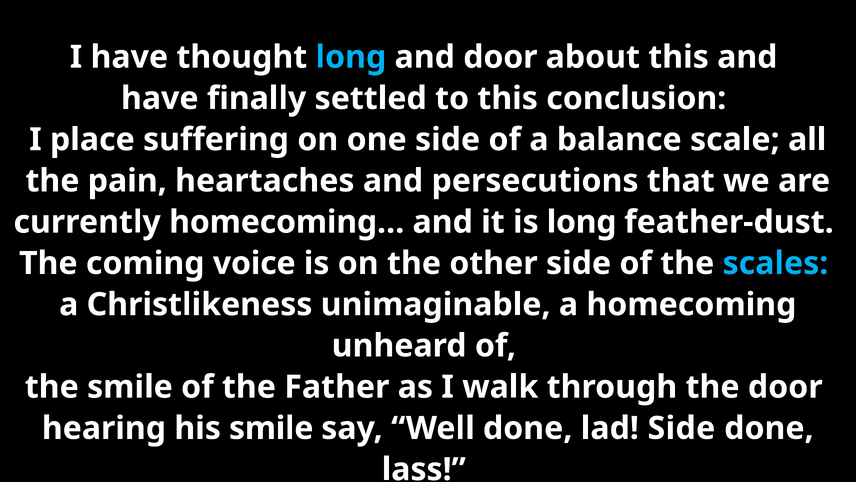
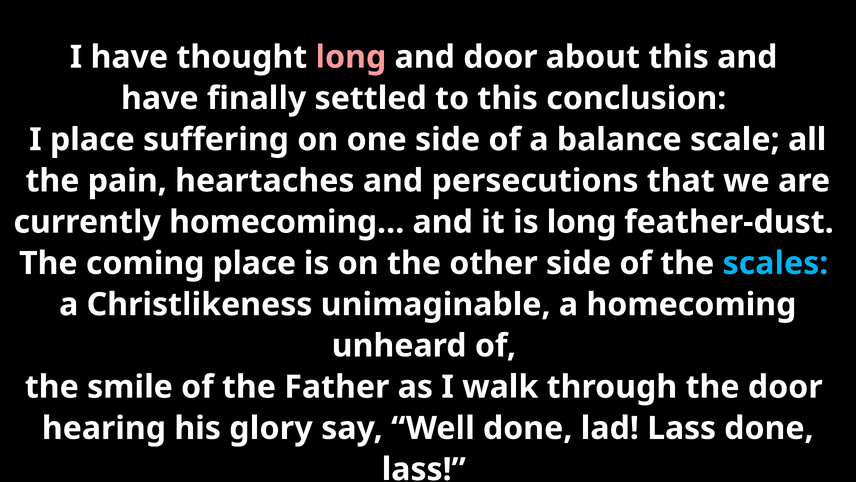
long colour: light blue -> pink (351, 57)
coming voice: voice -> place (254, 263)
his smile: smile -> glory (271, 428)
lad Side: Side -> Lass (682, 428)
